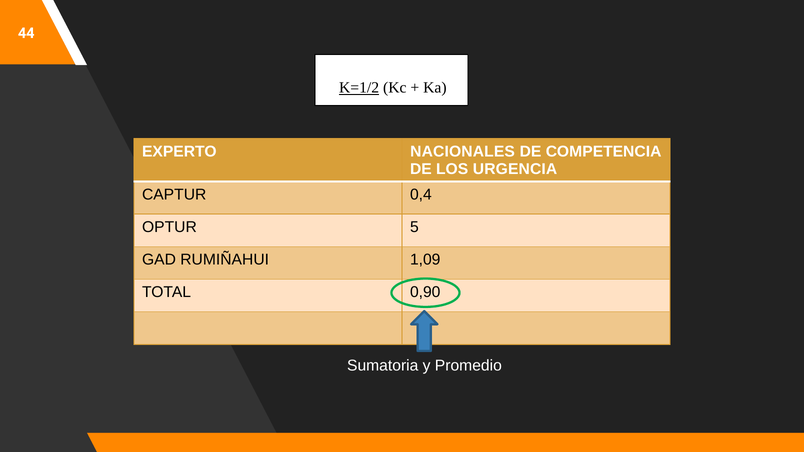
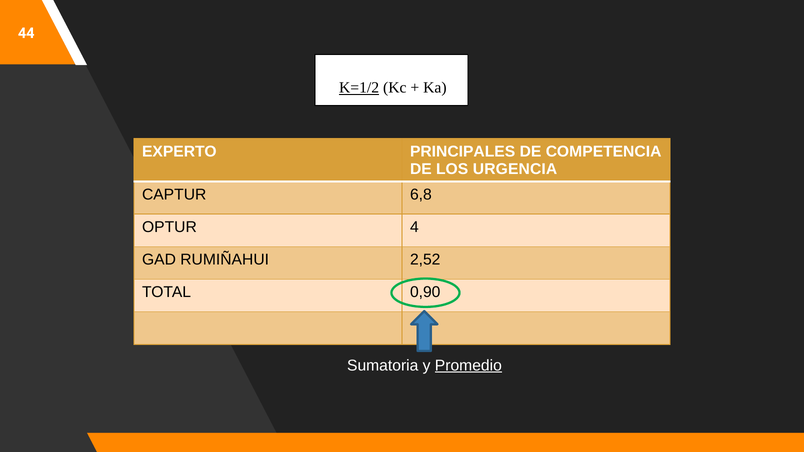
NACIONALES: NACIONALES -> PRINCIPALES (463, 151)
0,4: 0,4 -> 6,8 (421, 195)
5: 5 -> 4 (414, 227)
1,09: 1,09 -> 2,52 (425, 260)
Promedio underline: none -> present (468, 366)
